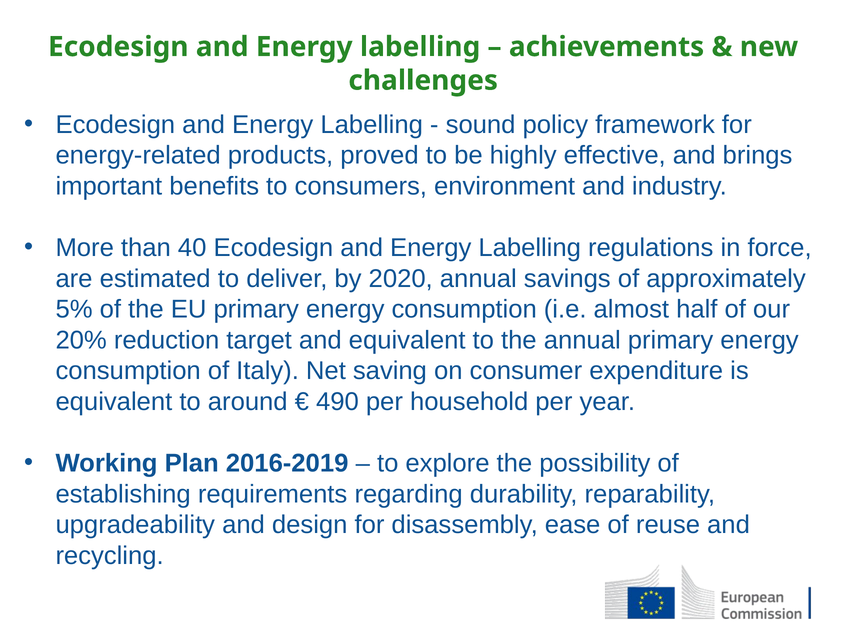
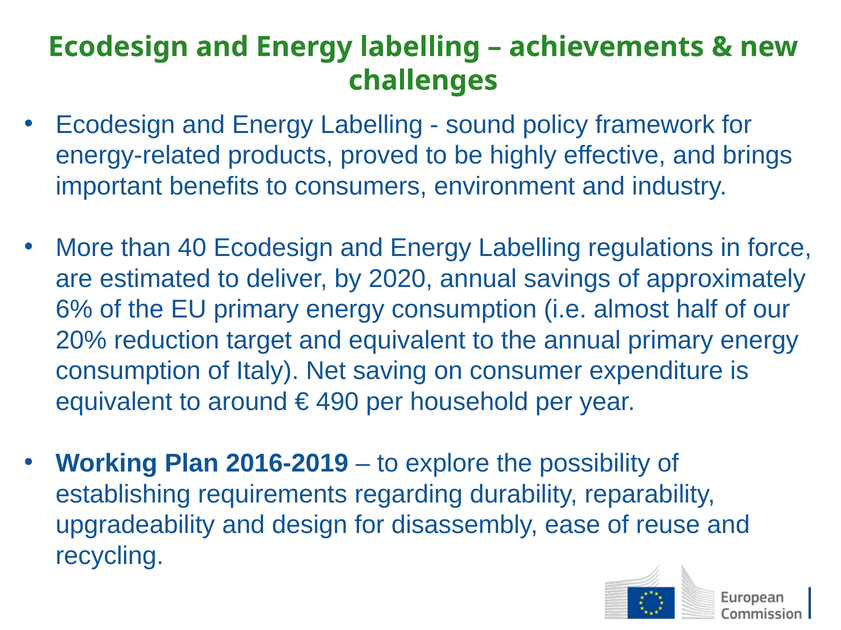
5%: 5% -> 6% (74, 310)
